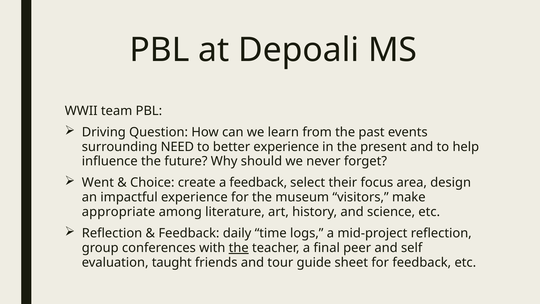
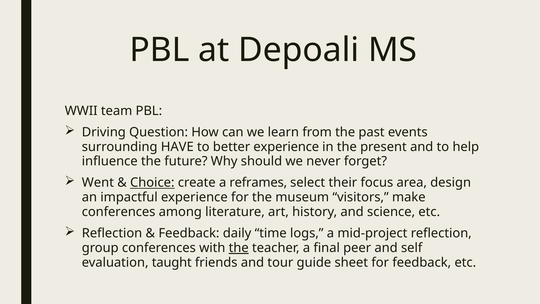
NEED: NEED -> HAVE (177, 147)
Choice underline: none -> present (152, 183)
a feedback: feedback -> reframes (258, 183)
appropriate: appropriate -> conferences (119, 212)
